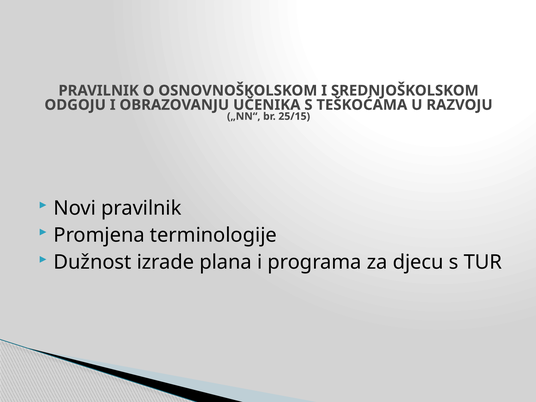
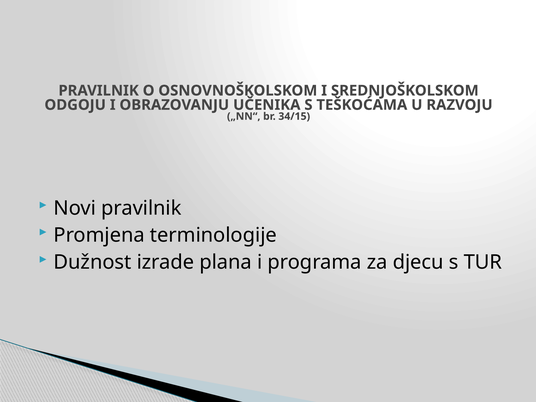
25/15: 25/15 -> 34/15 (294, 116)
